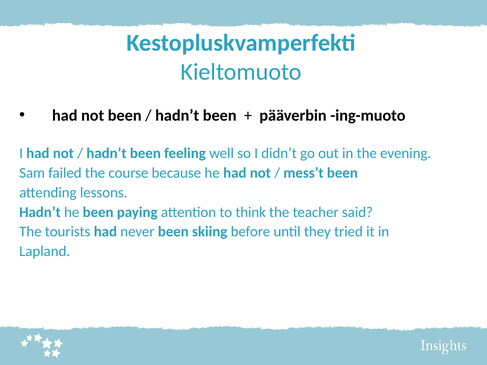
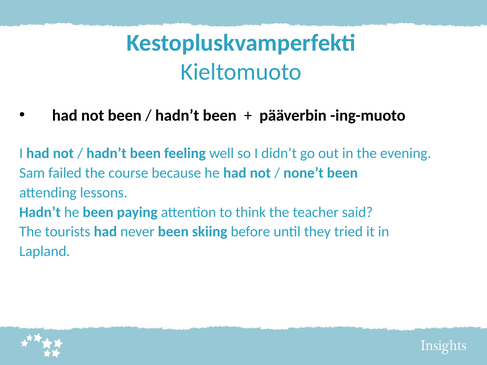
mess’t: mess’t -> none’t (304, 173)
